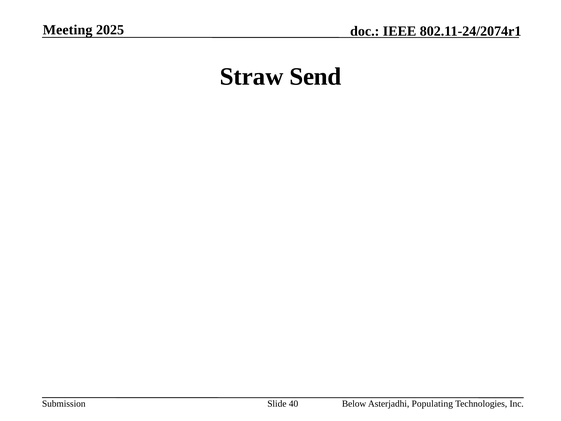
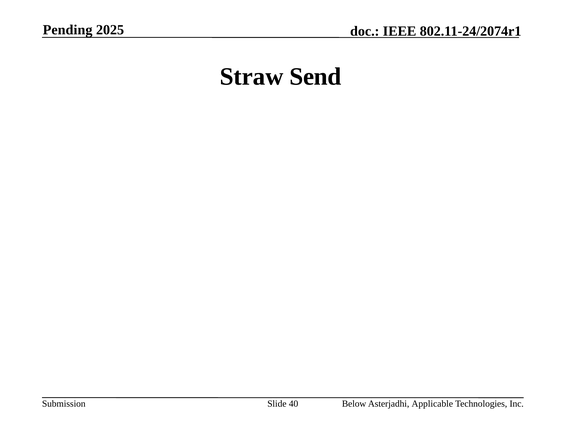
Meeting: Meeting -> Pending (68, 30)
Populating: Populating -> Applicable (432, 404)
